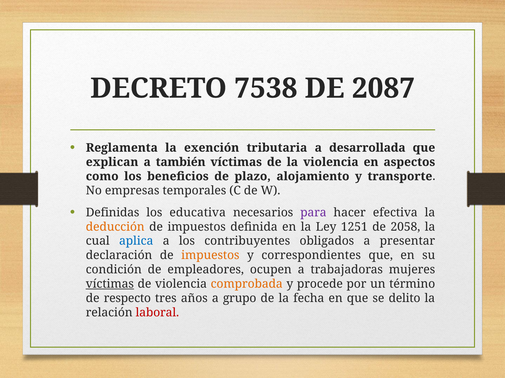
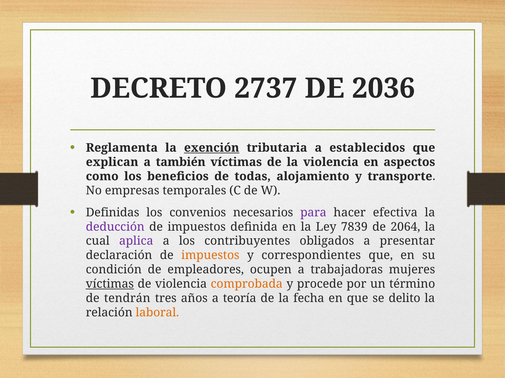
7538: 7538 -> 2737 (266, 89)
2087: 2087 -> 2036 (383, 89)
exención underline: none -> present (212, 148)
desarrollada: desarrollada -> establecidos (367, 148)
plazo: plazo -> todas (253, 177)
educativa: educativa -> convenios (198, 213)
deducción colour: orange -> purple (115, 227)
1251: 1251 -> 7839 (354, 227)
2058: 2058 -> 2064 (405, 227)
aplica colour: blue -> purple (136, 242)
respecto: respecto -> tendrán (127, 299)
grupo: grupo -> teoría (240, 299)
laboral colour: red -> orange (157, 313)
